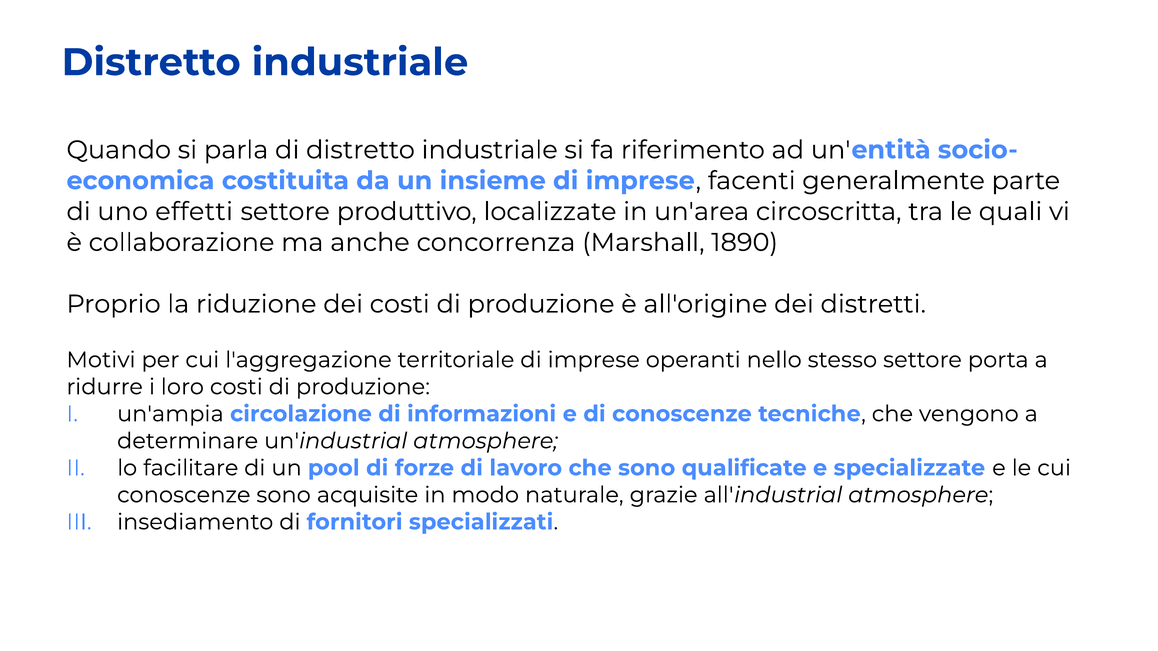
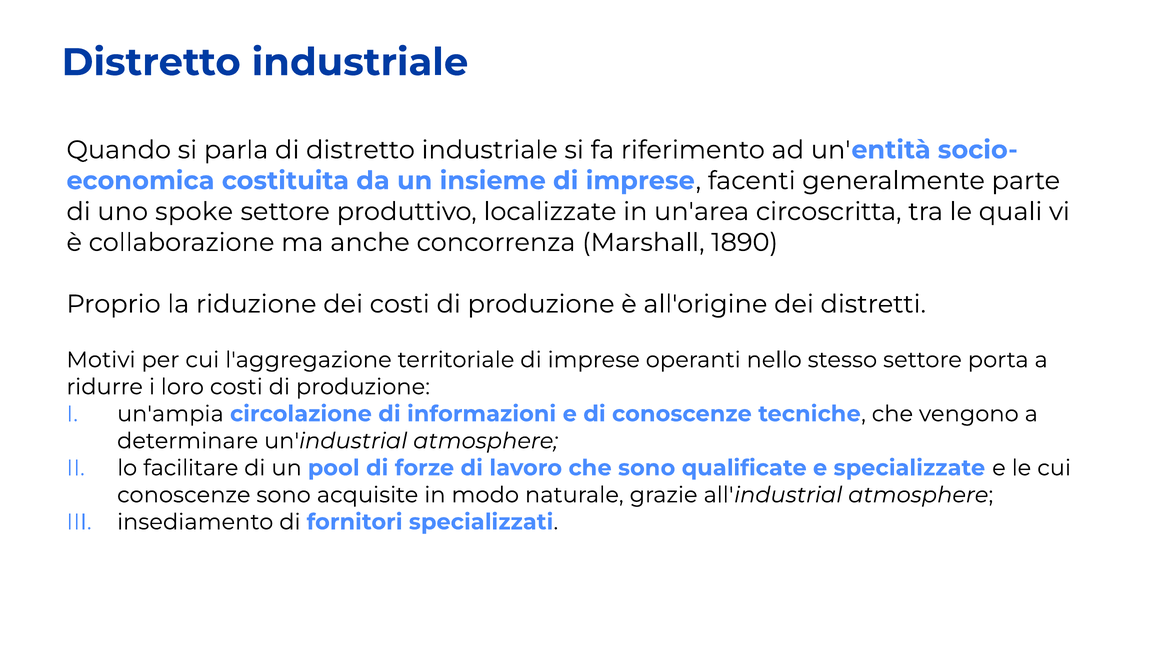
effetti: effetti -> spoke (194, 212)
